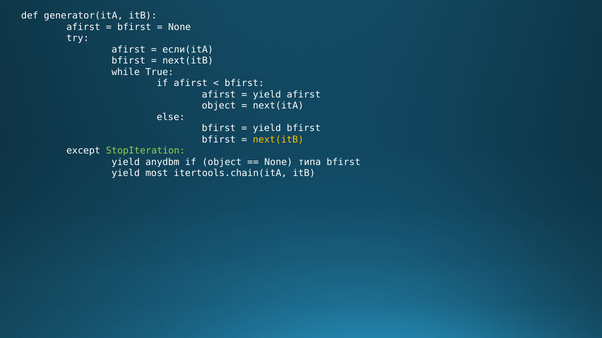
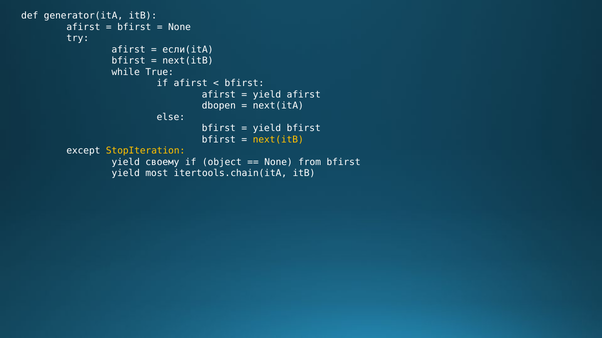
object: object -> dbopen (219, 106)
StopIteration colour: light green -> yellow (146, 151)
anydbm: anydbm -> своему (162, 162)
типа: типа -> from (310, 162)
